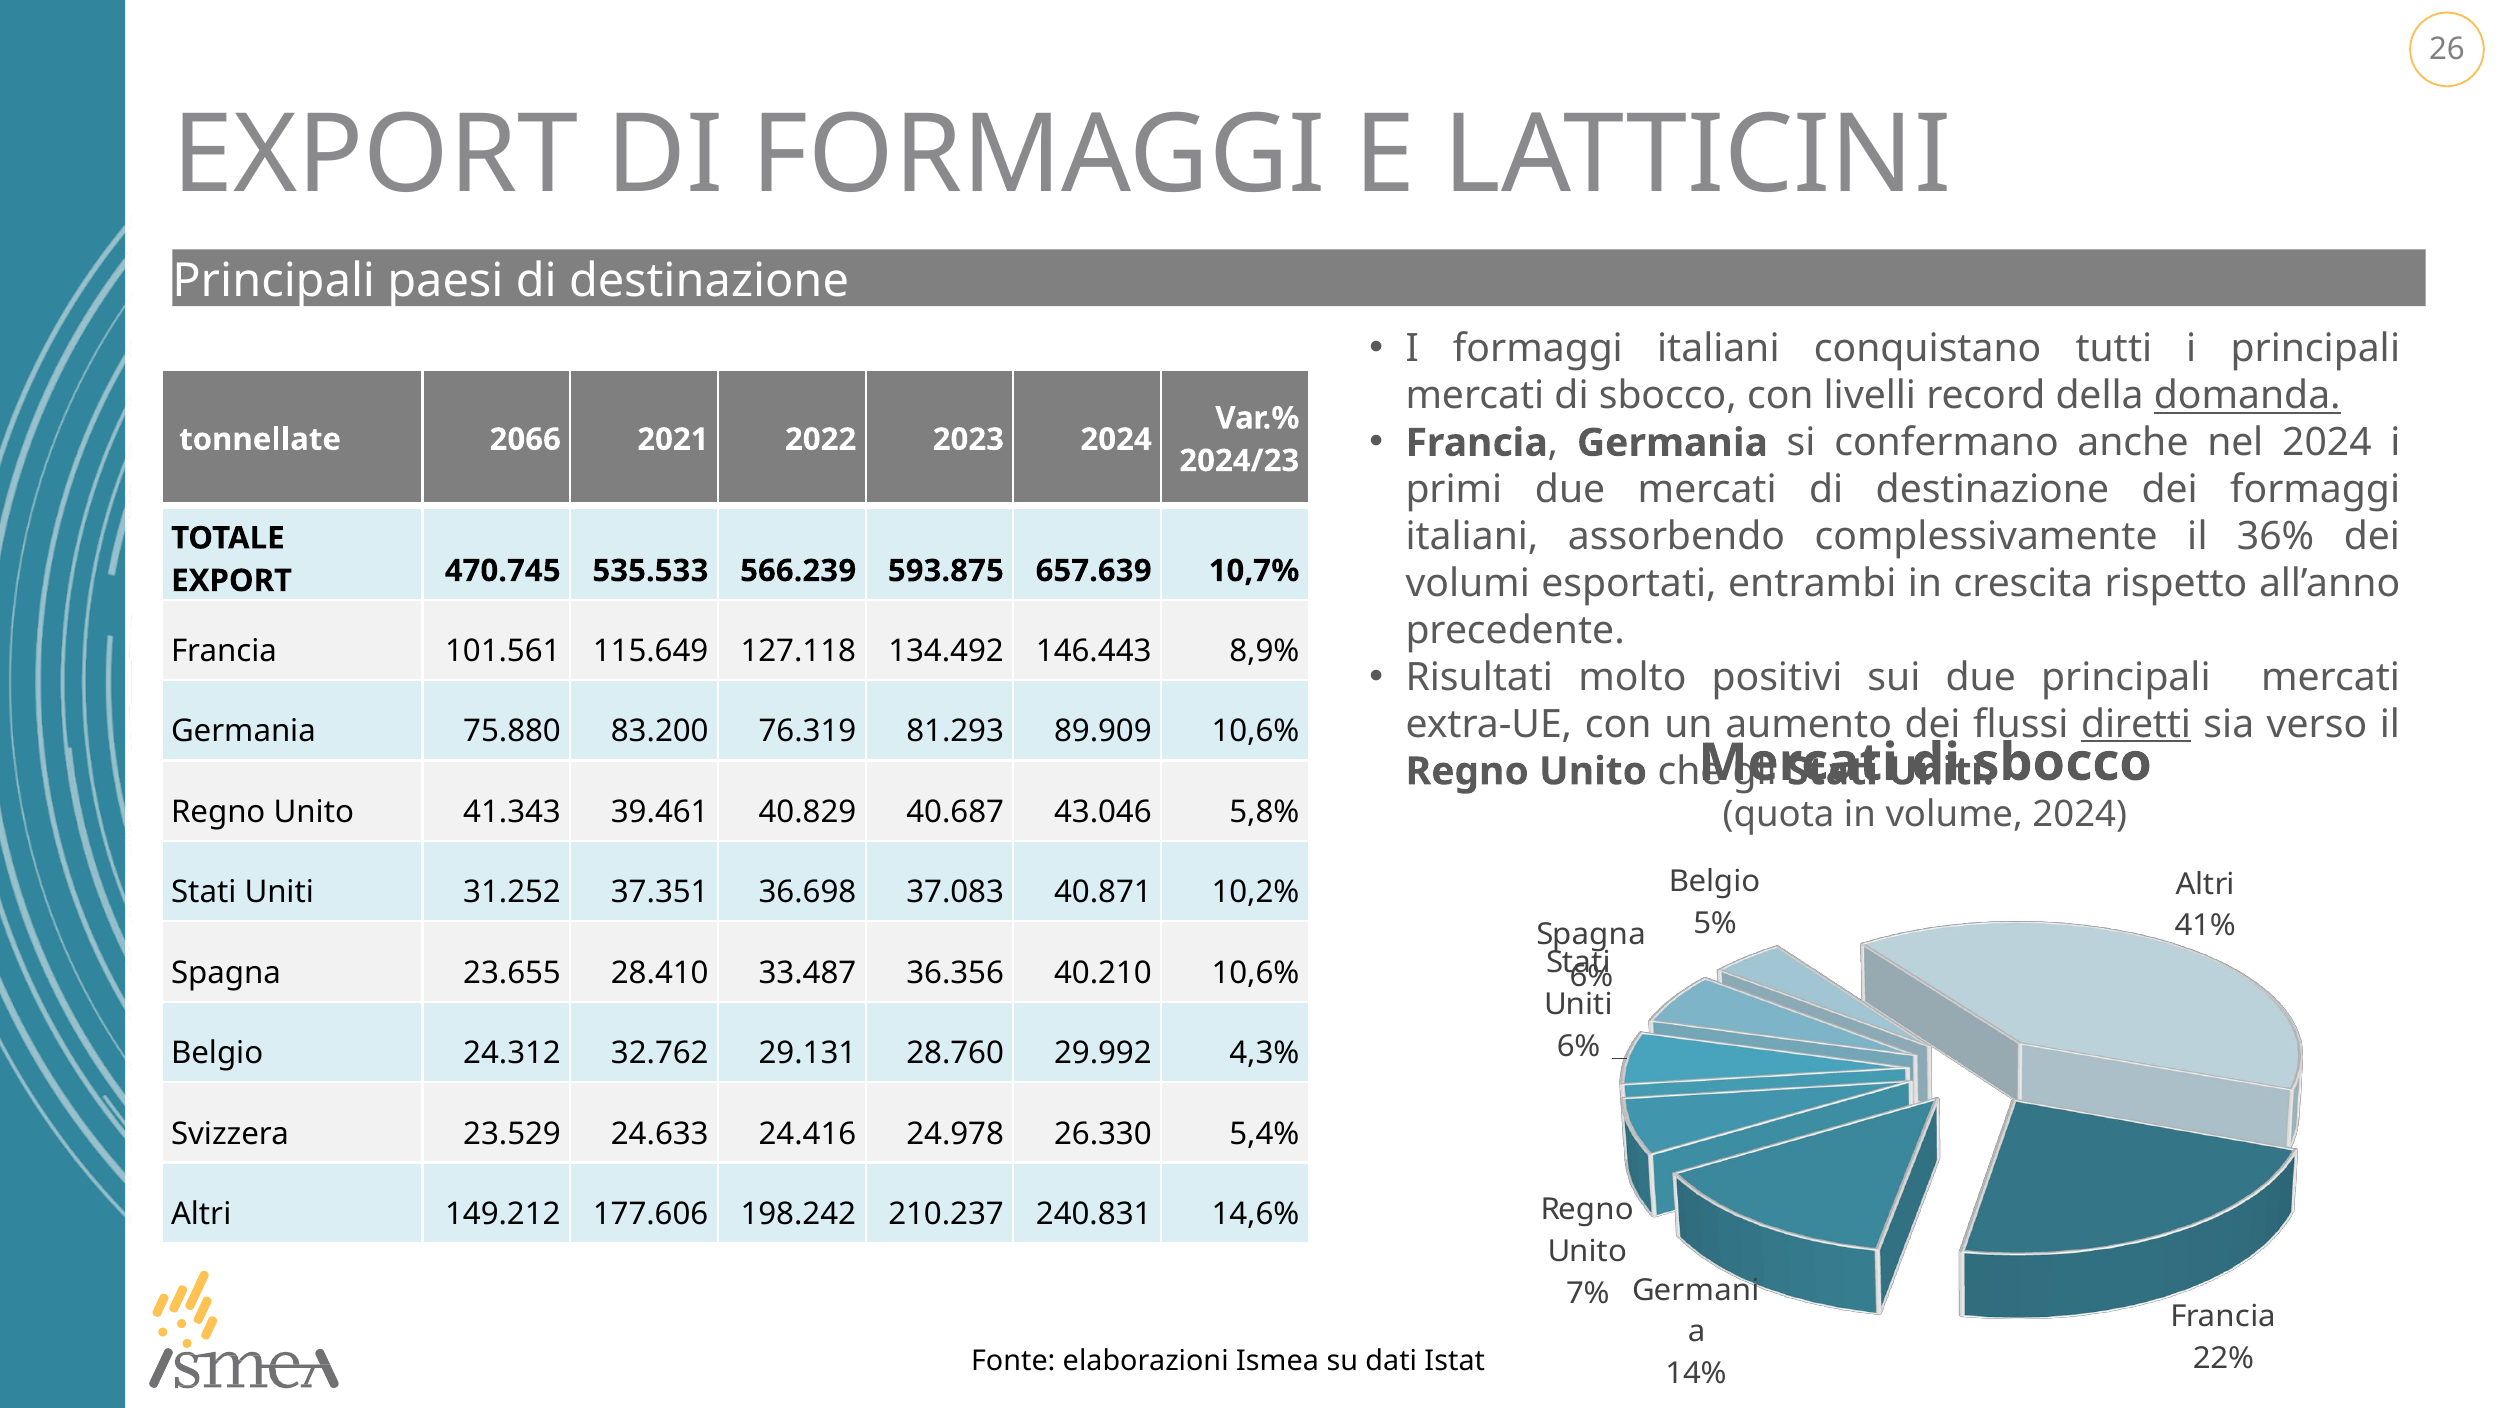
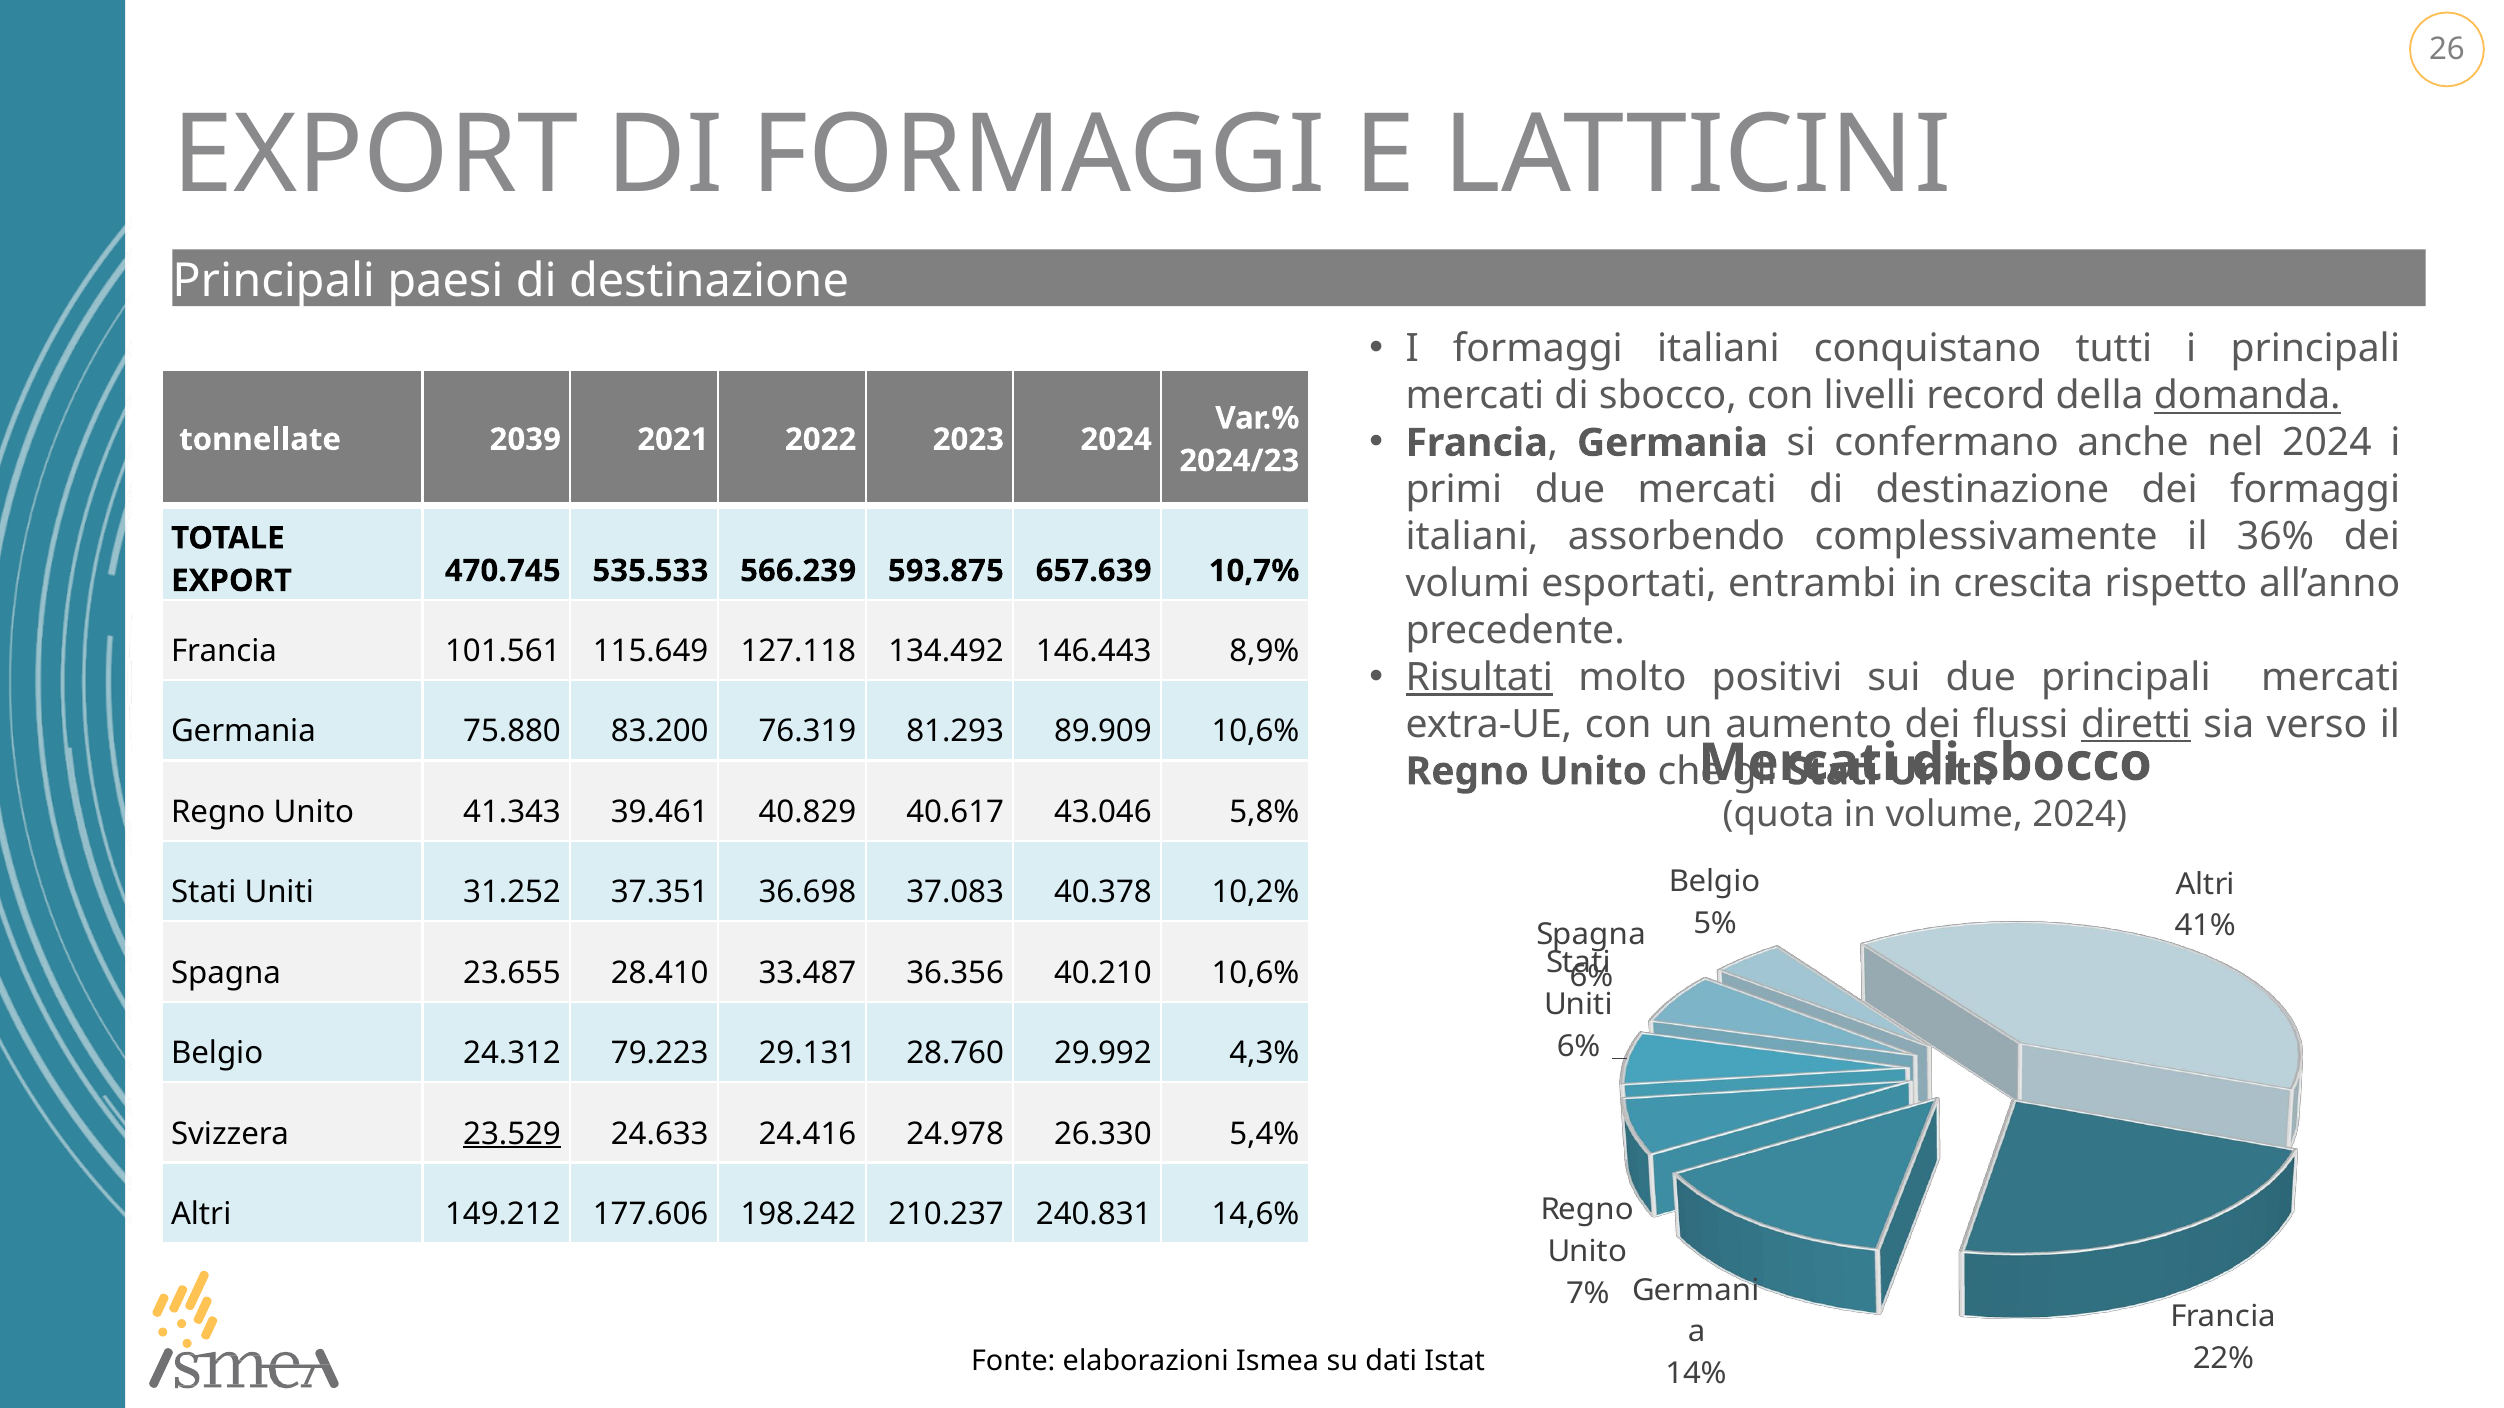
2066: 2066 -> 2039 (525, 440)
Risultati underline: none -> present (1479, 678)
40.687: 40.687 -> 40.617 (955, 812)
40.871: 40.871 -> 40.378 (1103, 893)
32.762: 32.762 -> 79.223 (660, 1054)
23.529 underline: none -> present (512, 1134)
